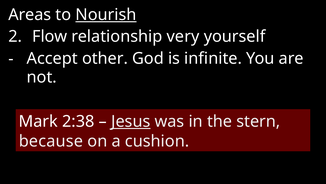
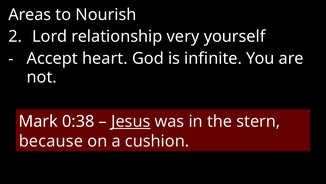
Nourish underline: present -> none (106, 15)
Flow: Flow -> Lord (50, 36)
other: other -> heart (105, 58)
2:38: 2:38 -> 0:38 (78, 121)
